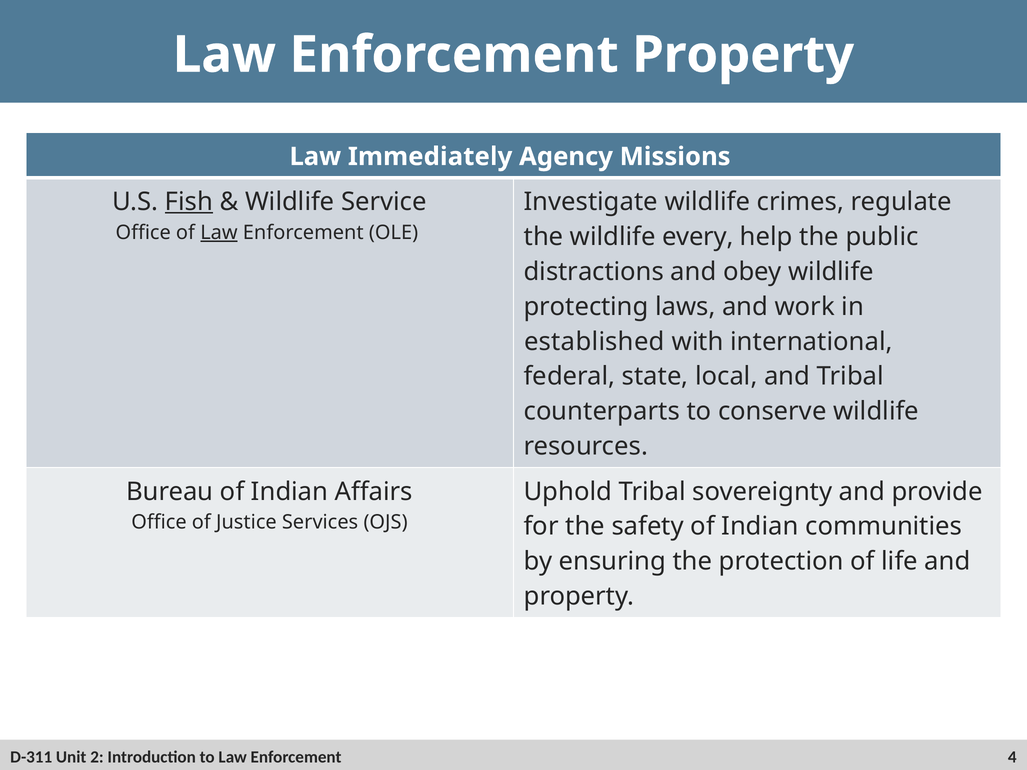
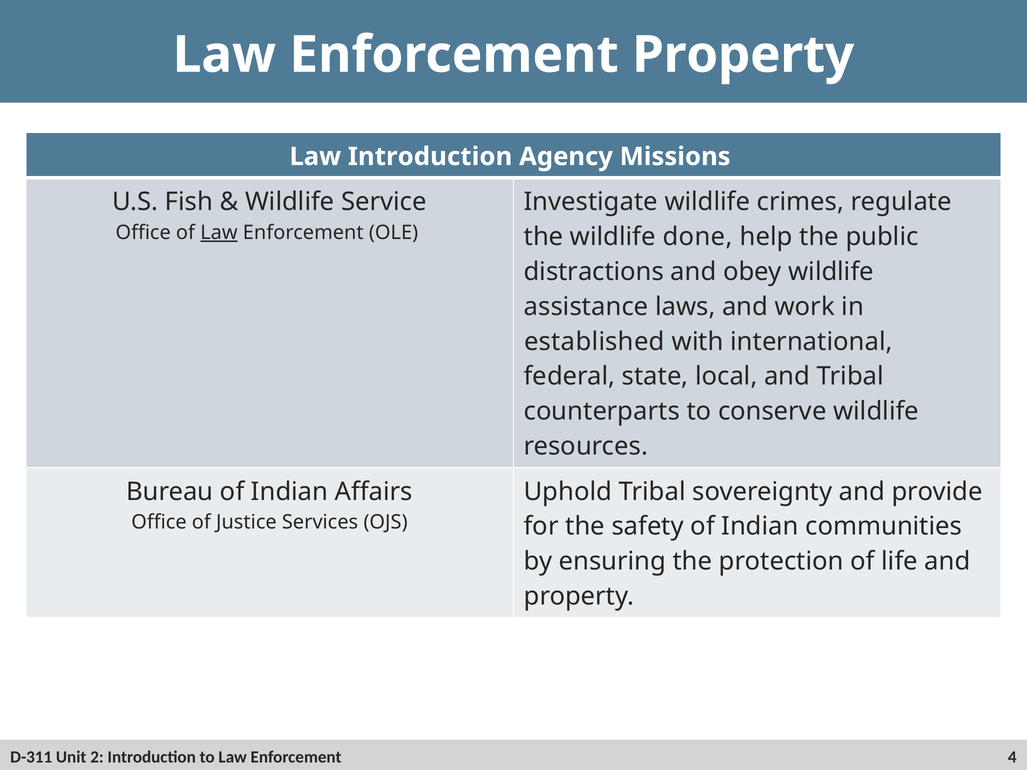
Law Immediately: Immediately -> Introduction (430, 157)
Fish underline: present -> none (189, 202)
every: every -> done (698, 237)
protecting: protecting -> assistance (586, 307)
